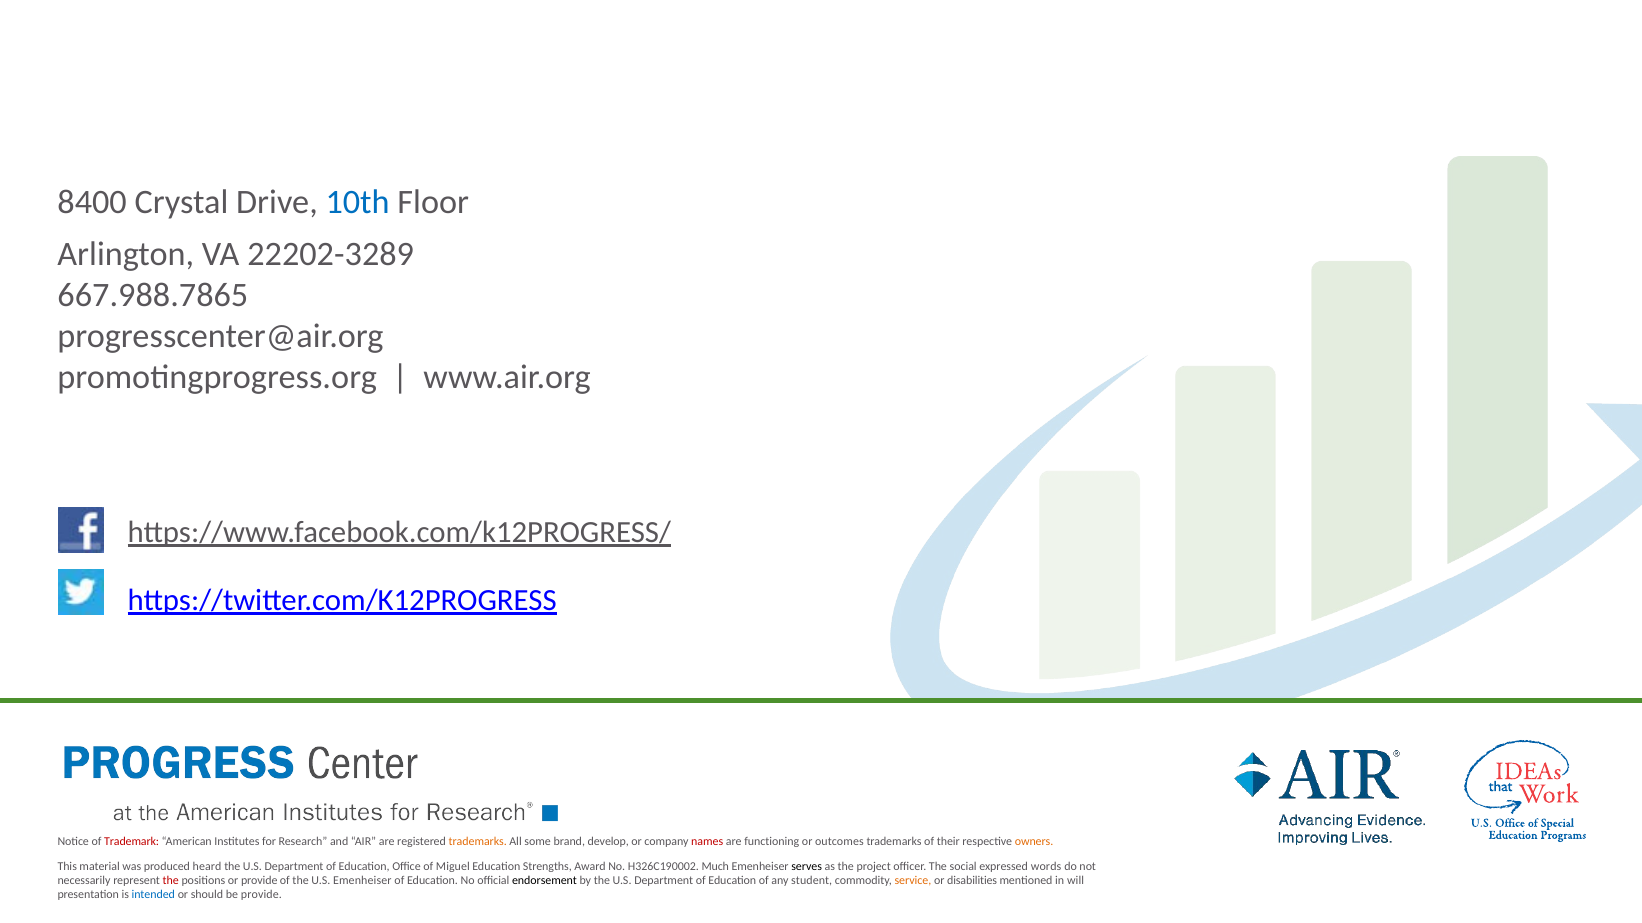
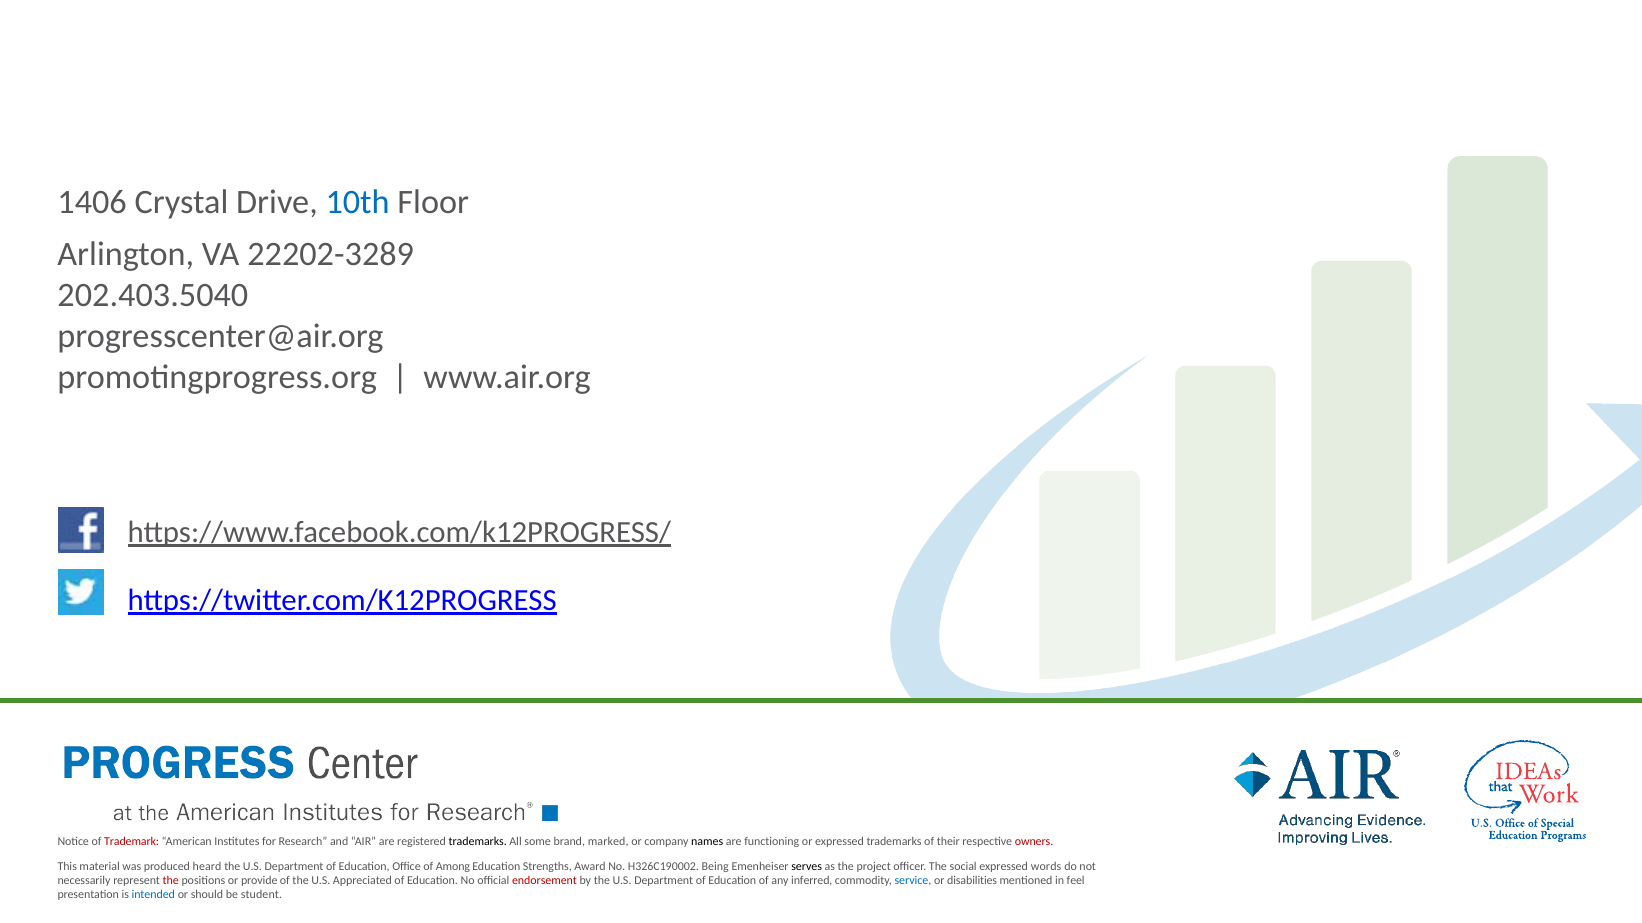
8400: 8400 -> 1406 (92, 203)
667.988.7865: 667.988.7865 -> 202.403.5040 (153, 295)
trademarks colour: orange -> black (478, 842)
develop: develop -> marked (608, 842)
names colour: red -> black (707, 842)
or outcomes: outcomes -> expressed (839, 842)
owners colour: orange -> red (1034, 842)
Miguel: Miguel -> Among (453, 867)
Much: Much -> Being (715, 867)
U.S Emenheiser: Emenheiser -> Appreciated (362, 881)
endorsement colour: black -> red (544, 881)
student: student -> inferred (812, 881)
service colour: orange -> blue (913, 881)
will: will -> feel (1076, 881)
be provide: provide -> student (261, 895)
